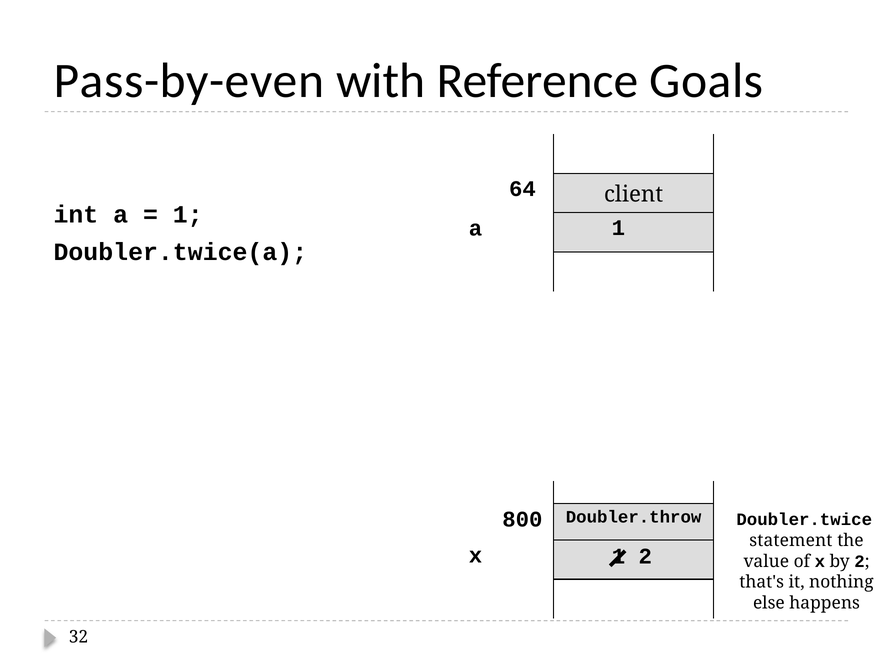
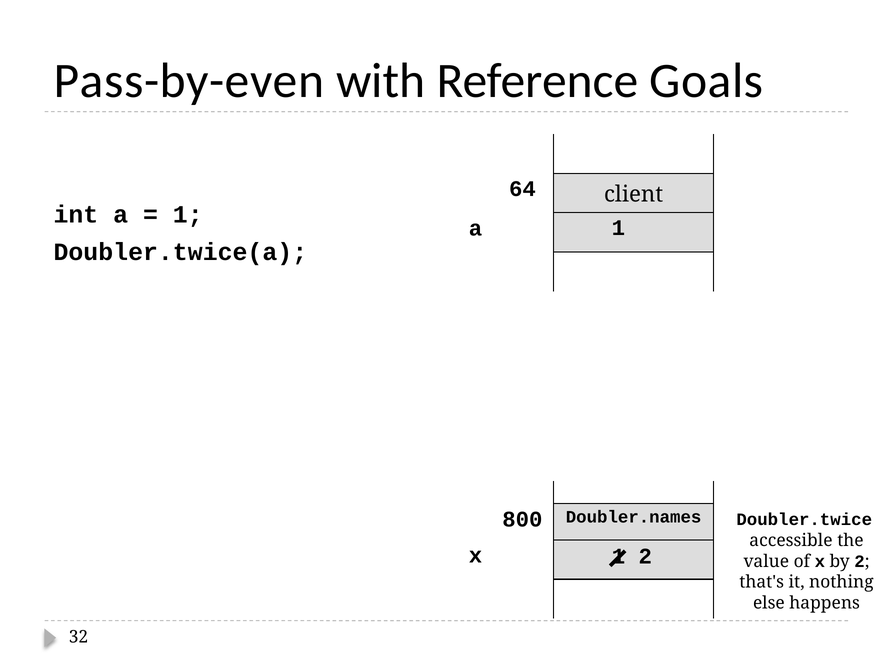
Doubler.throw: Doubler.throw -> Doubler.names (634, 517)
statement: statement -> accessible (791, 540)
